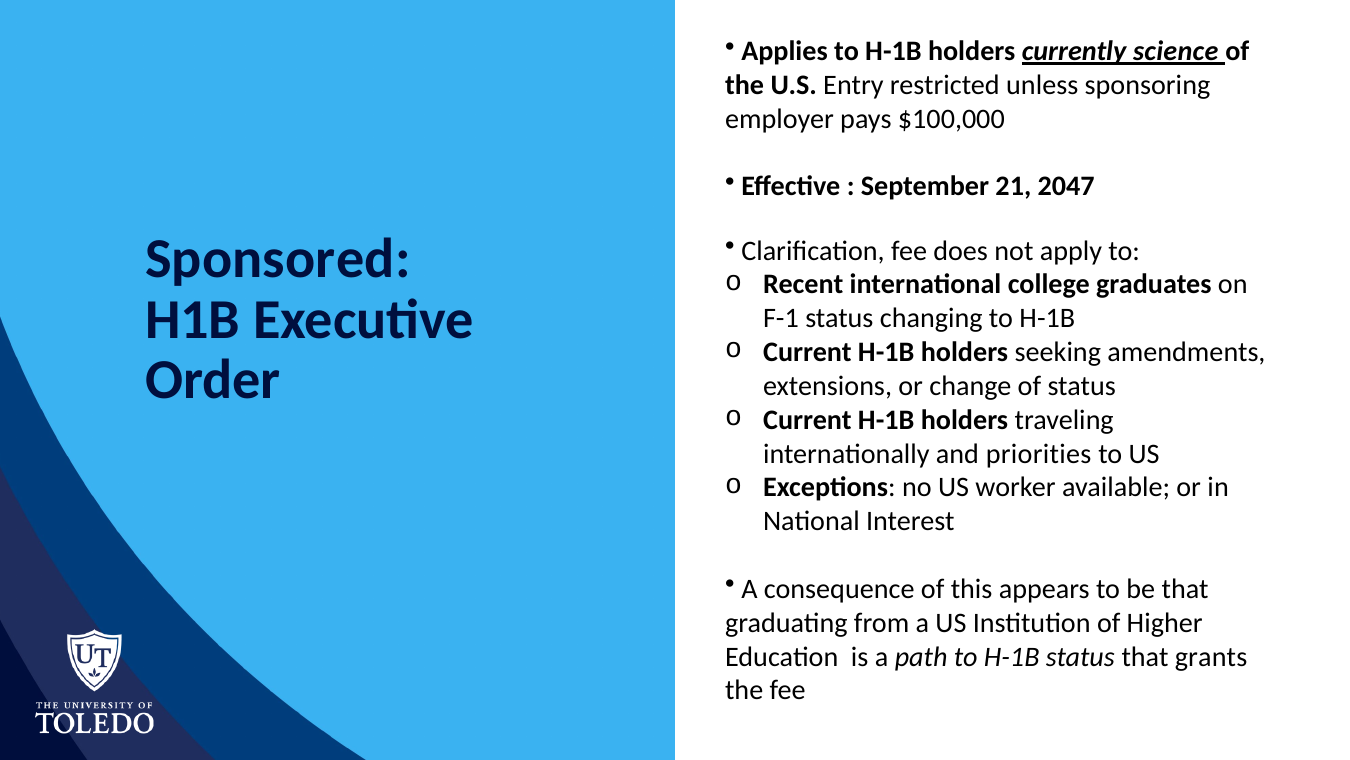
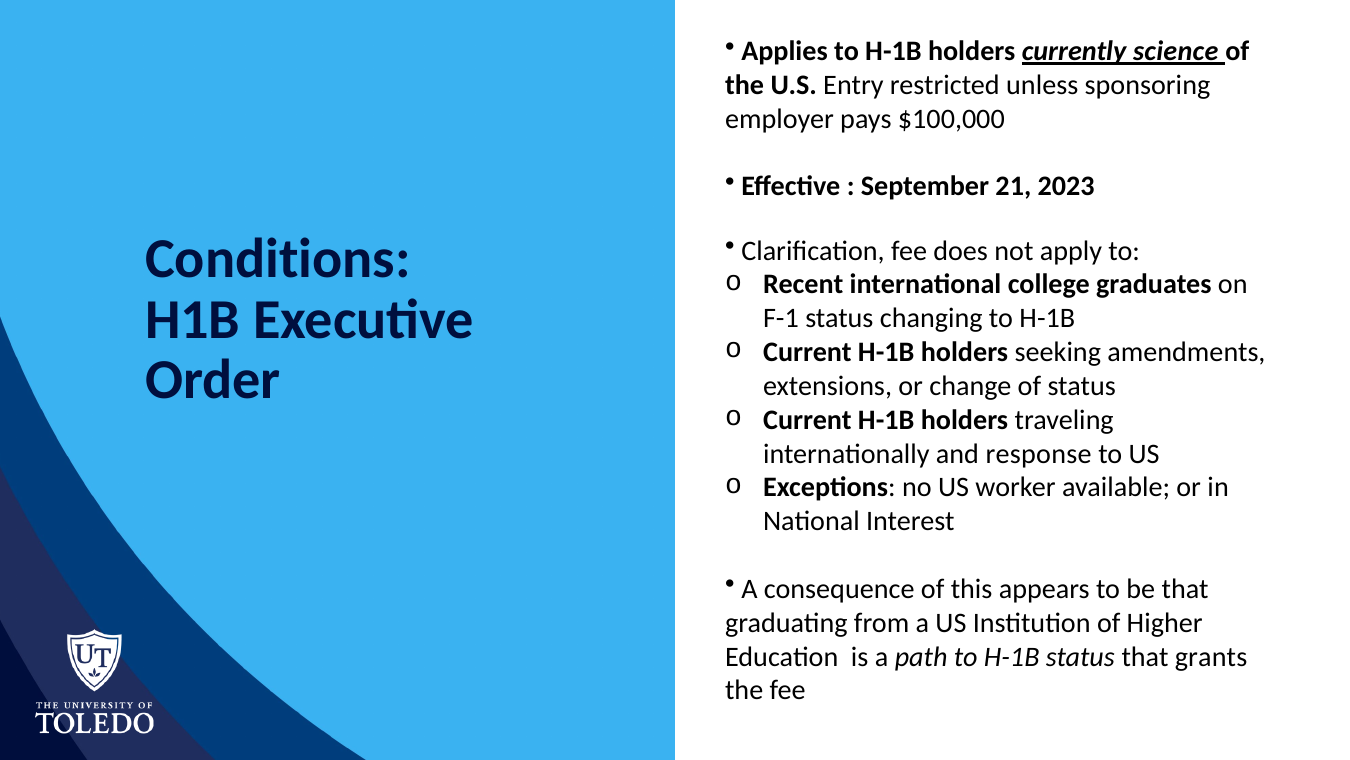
2047: 2047 -> 2023 (1066, 186)
Sponsored: Sponsored -> Conditions (278, 258)
priorities: priorities -> response (1039, 453)
